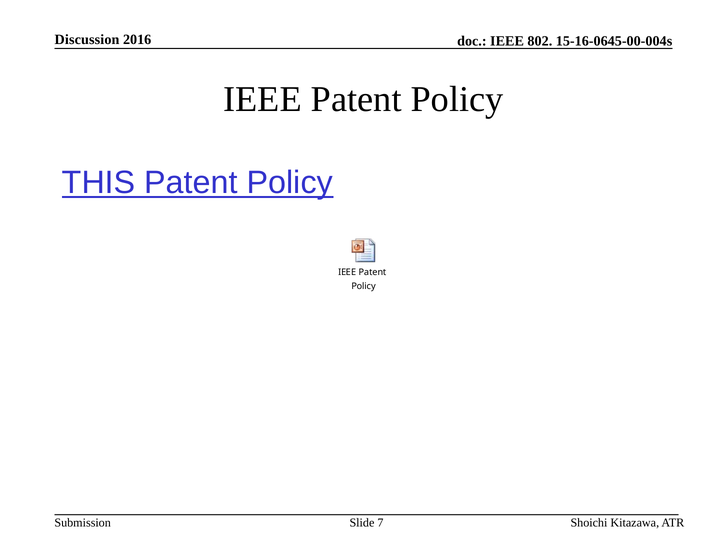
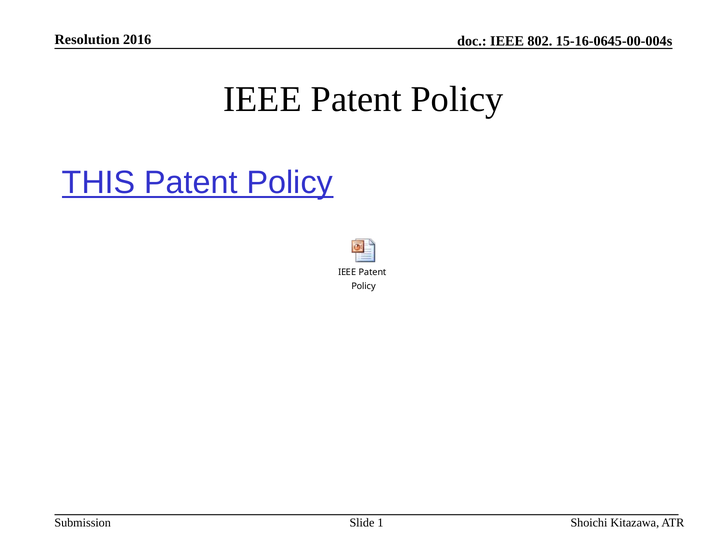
Discussion: Discussion -> Resolution (87, 40)
7: 7 -> 1 (380, 523)
